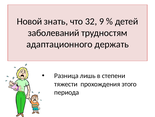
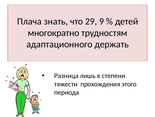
Новой: Новой -> Плача (29, 21)
32: 32 -> 29 (91, 21)
заболеваний: заболеваний -> многократно (54, 33)
